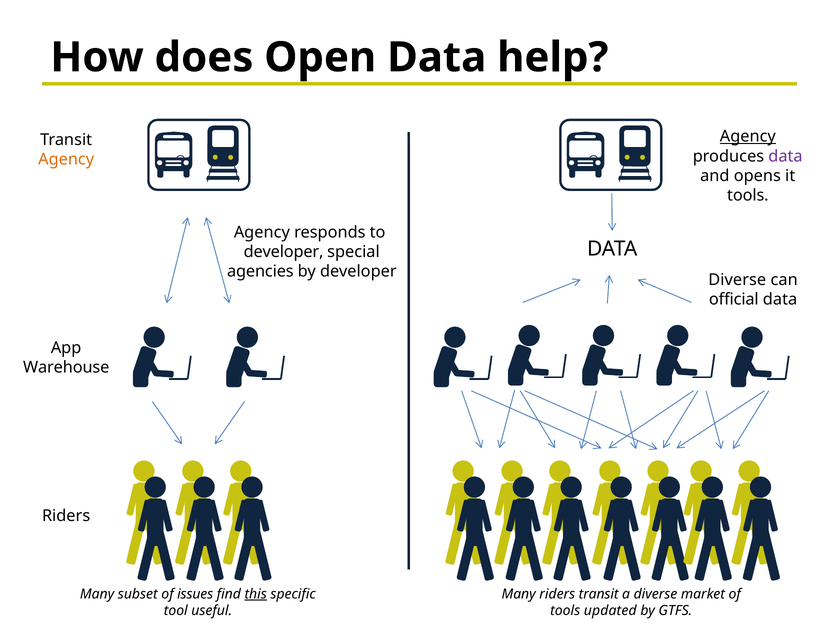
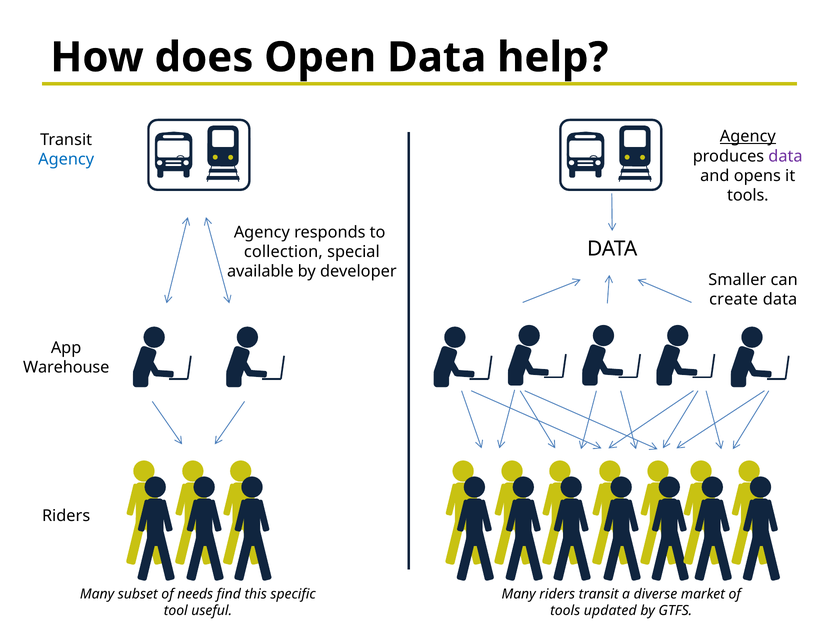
Agency colour: orange -> blue (66, 160)
developer: developer -> collection (283, 252)
agencies: agencies -> available (260, 271)
Diverse: Diverse -> Smaller (737, 280)
official: official -> create (734, 300)
issues: issues -> needs (195, 594)
this underline: present -> none (256, 594)
